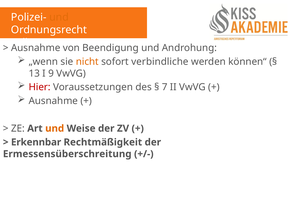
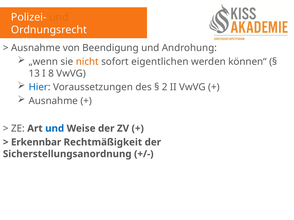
verbindliche: verbindliche -> eigentlichen (160, 62)
I 9: 9 -> 8 (51, 74)
Hier colour: red -> blue (40, 87)
7: 7 -> 2 (165, 87)
und colour: orange -> blue (55, 129)
Ermessensüberschreitung: Ermessensüberschreitung -> Sicherstellungsanordnung (67, 154)
